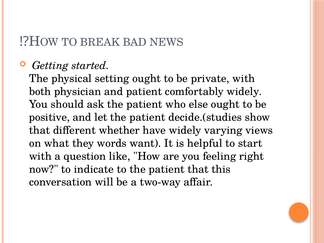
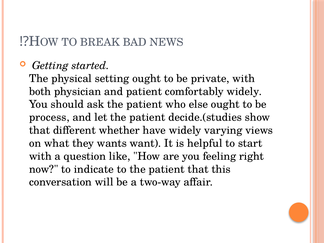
positive: positive -> process (49, 117)
words: words -> wants (112, 143)
